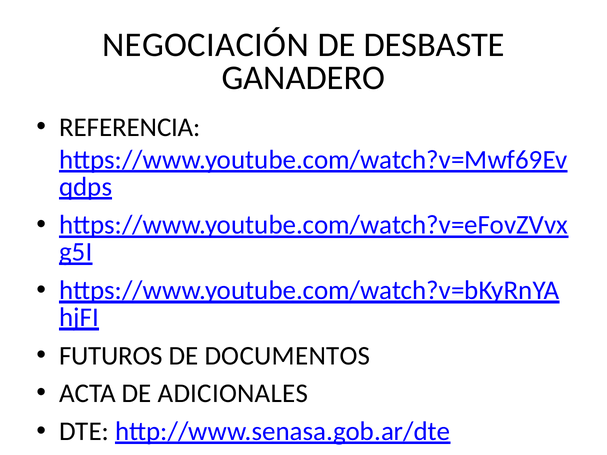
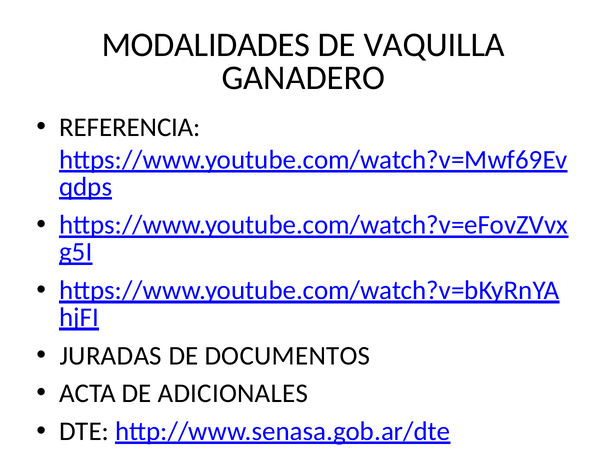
NEGOCIACIÓN: NEGOCIACIÓN -> MODALIDADES (206, 45)
DESBASTE: DESBASTE -> VAQUILLA (434, 45)
FUTUROS: FUTUROS -> JURADAS (111, 356)
